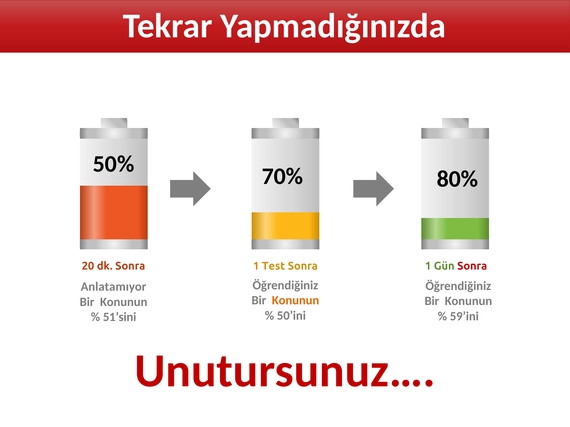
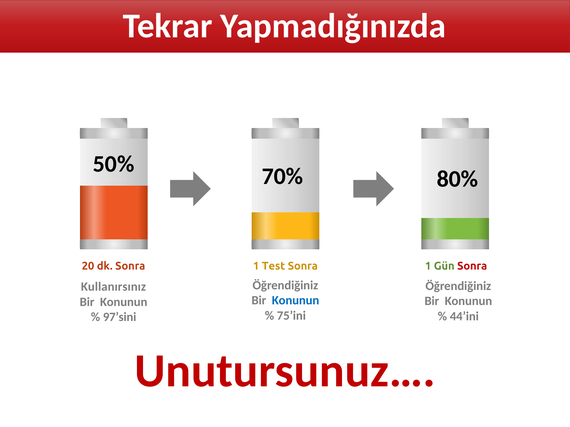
Anlatamıyor: Anlatamıyor -> Kullanırsınız (113, 287)
Konunun colour: orange -> blue (296, 301)
50’ini: 50’ini -> 75’ini (291, 316)
59’ini: 59’ini -> 44’ini (464, 317)
51’sini: 51’sini -> 97’sini (120, 317)
